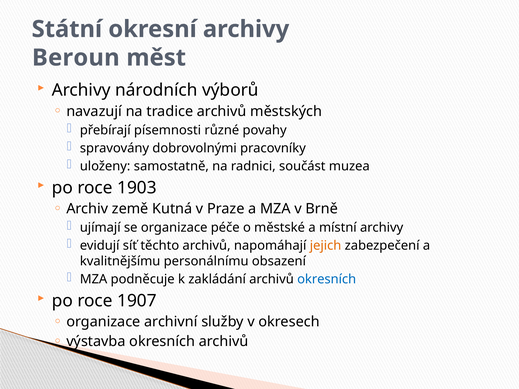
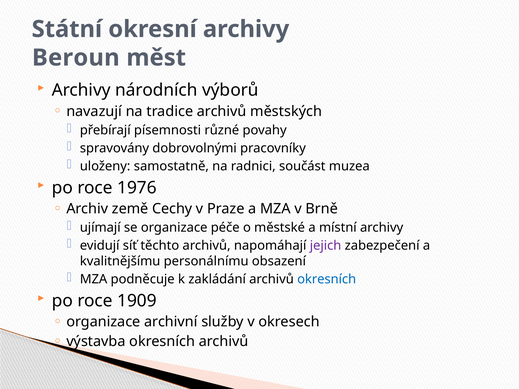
1903: 1903 -> 1976 (137, 188)
Kutná: Kutná -> Cechy (172, 209)
jejich colour: orange -> purple (326, 246)
1907: 1907 -> 1909 (137, 301)
